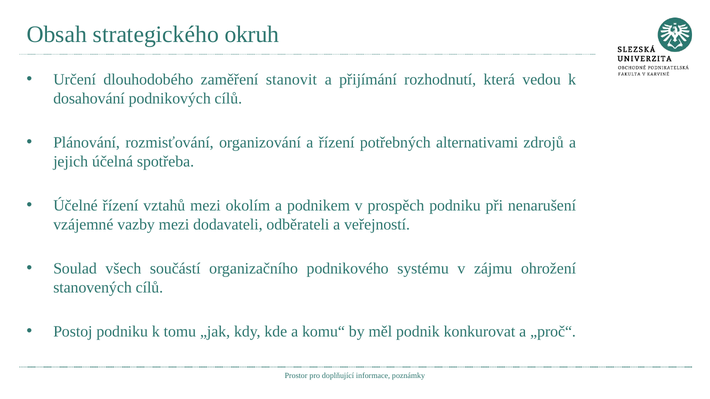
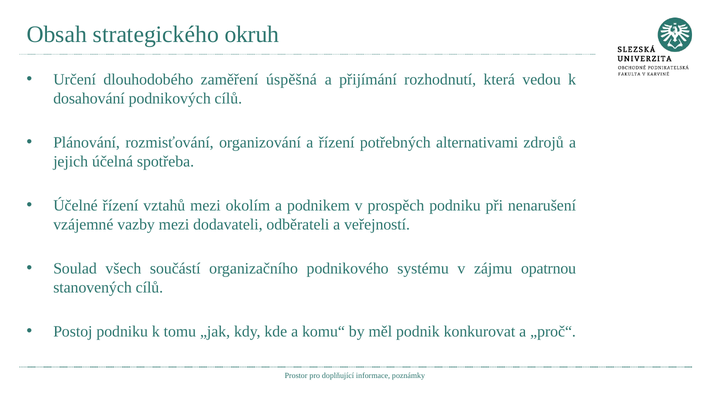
stanovit: stanovit -> úspěšná (291, 80)
ohrožení: ohrožení -> opatrnou (549, 269)
